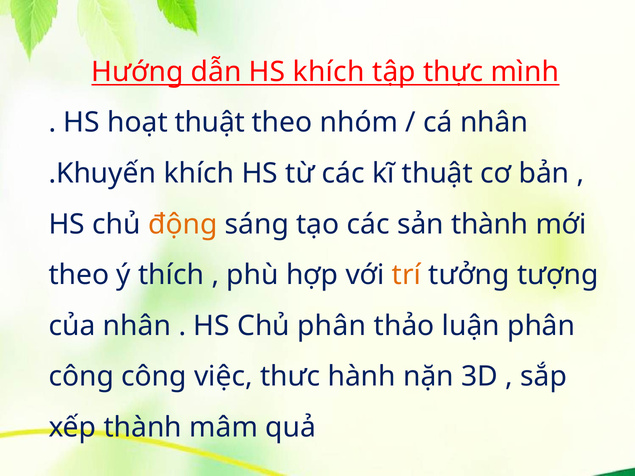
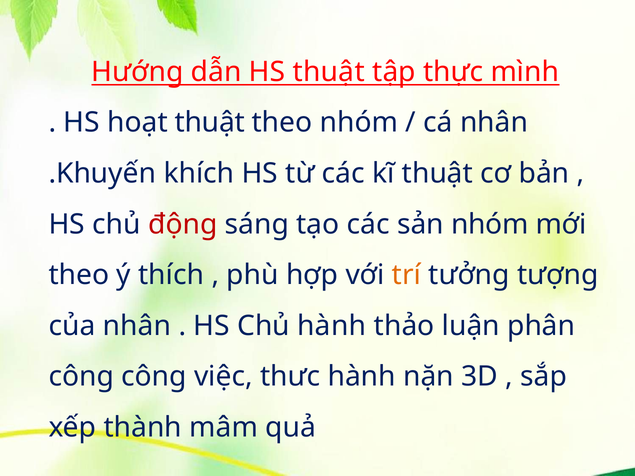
HS khích: khích -> thuật (329, 72)
động colour: orange -> red (183, 224)
sản thành: thành -> nhóm (490, 224)
Chủ phân: phân -> hành (332, 326)
